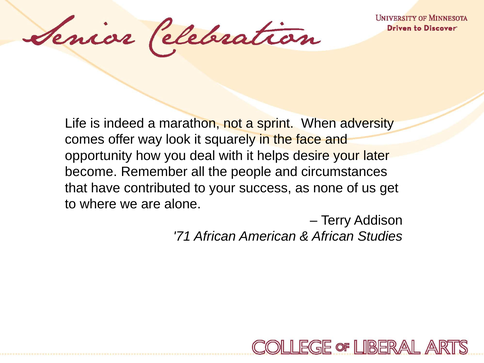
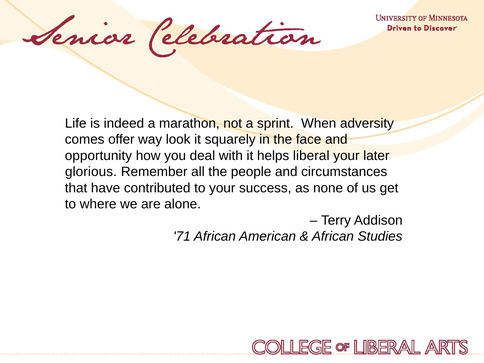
desire: desire -> liberal (311, 156)
become: become -> glorious (91, 172)
